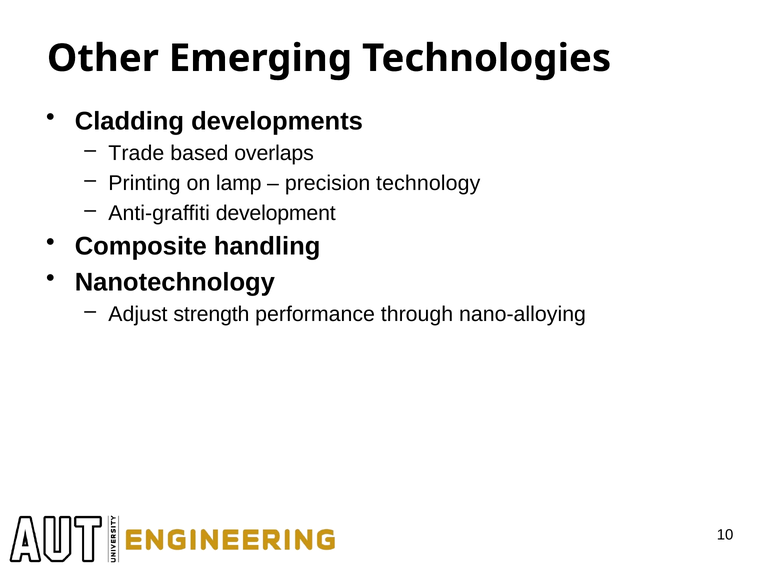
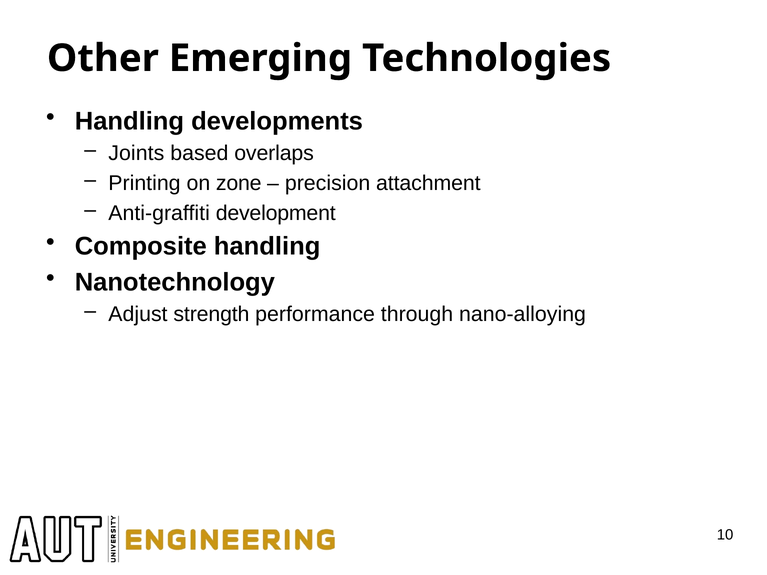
Cladding: Cladding -> Handling (129, 121)
Trade: Trade -> Joints (136, 153)
lamp: lamp -> zone (239, 183)
technology: technology -> attachment (428, 183)
